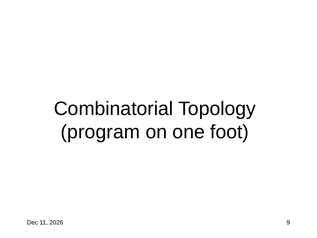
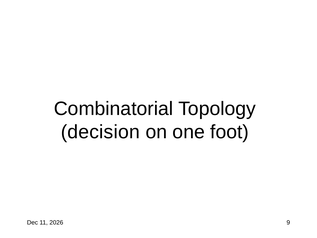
program: program -> decision (100, 132)
